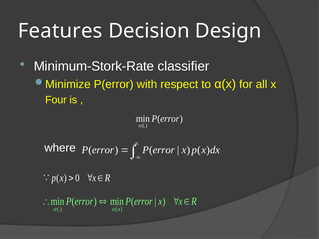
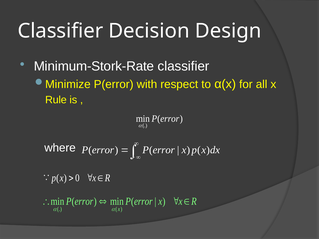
Features: Features -> Classifier (60, 31)
Four: Four -> Rule (56, 100)
